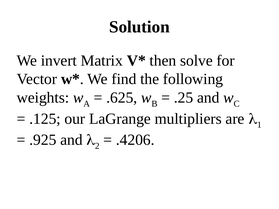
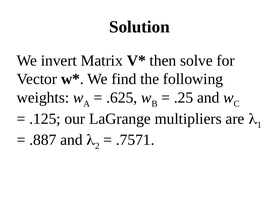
.925: .925 -> .887 (43, 140)
.4206: .4206 -> .7571 (135, 140)
